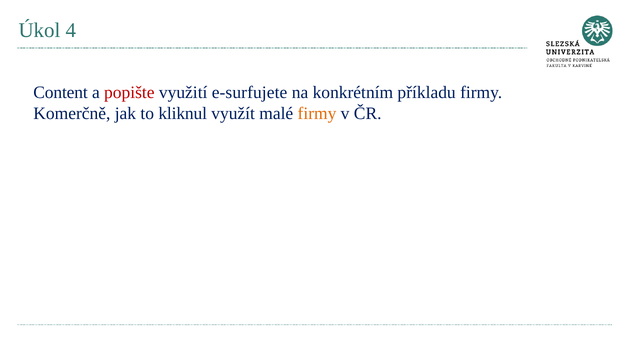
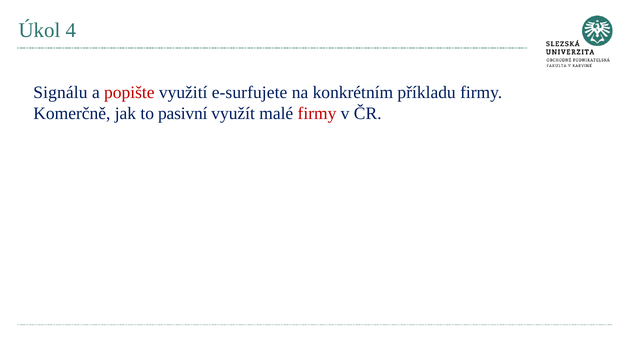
Content: Content -> Signálu (60, 92)
kliknul: kliknul -> pasivní (183, 113)
firmy colour: orange -> red (317, 113)
